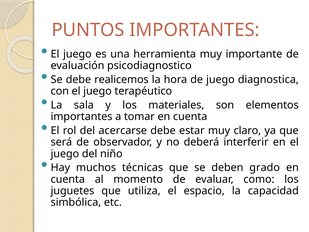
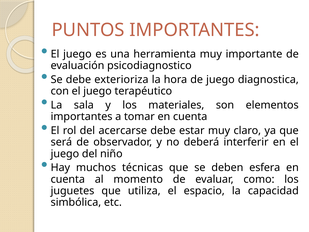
realicemos: realicemos -> exterioriza (121, 79)
grado: grado -> esfera (265, 167)
